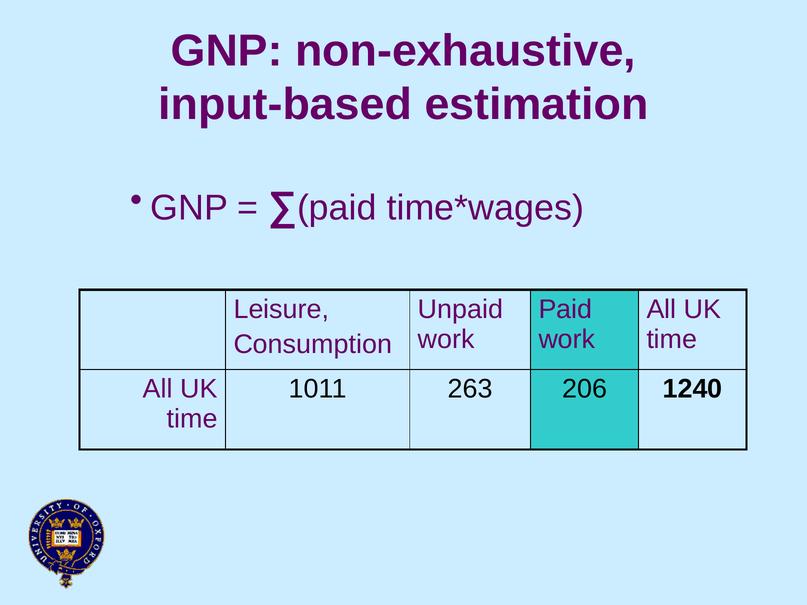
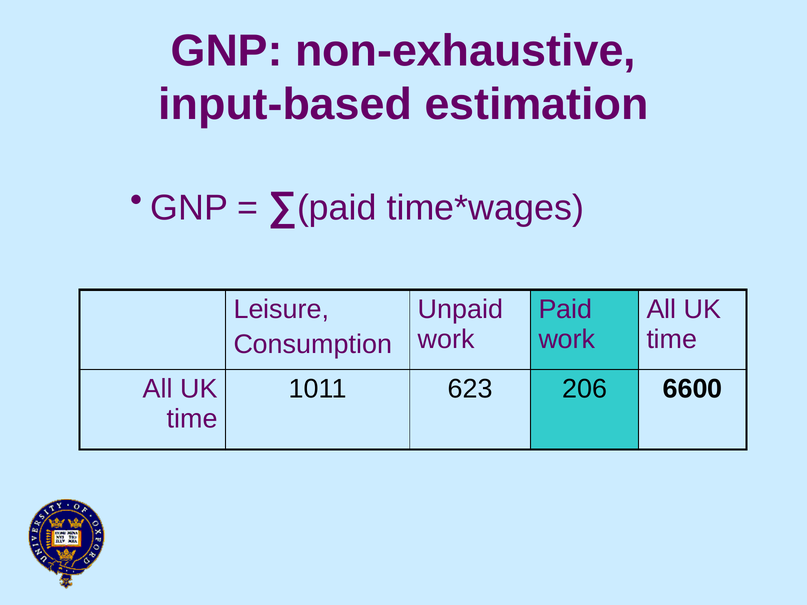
263: 263 -> 623 (470, 389)
1240: 1240 -> 6600 (693, 389)
